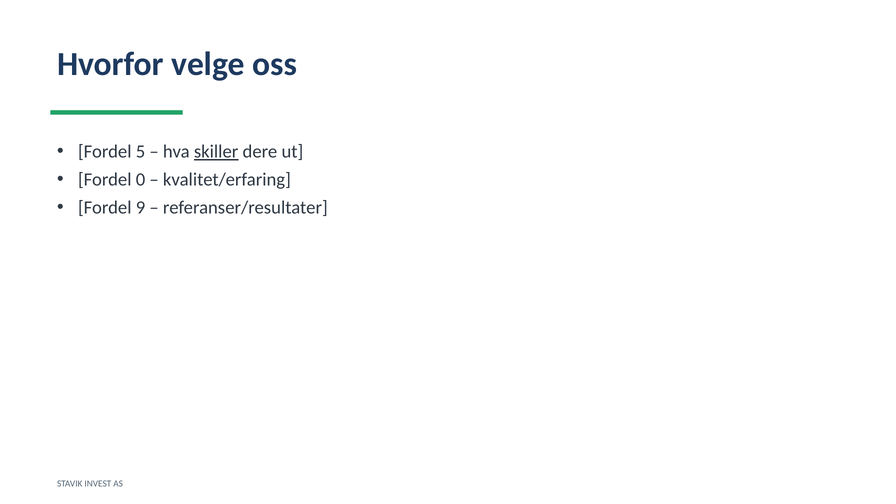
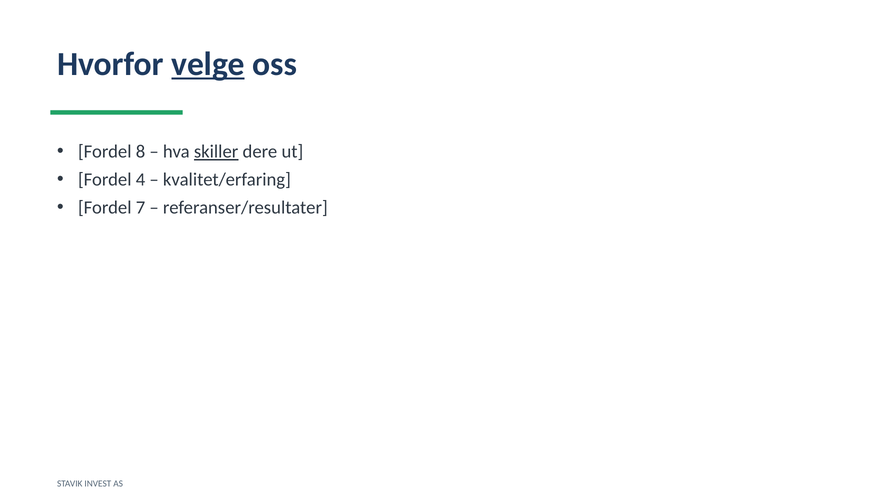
velge underline: none -> present (208, 64)
5: 5 -> 8 (141, 152)
0: 0 -> 4 (141, 180)
9: 9 -> 7 (141, 208)
